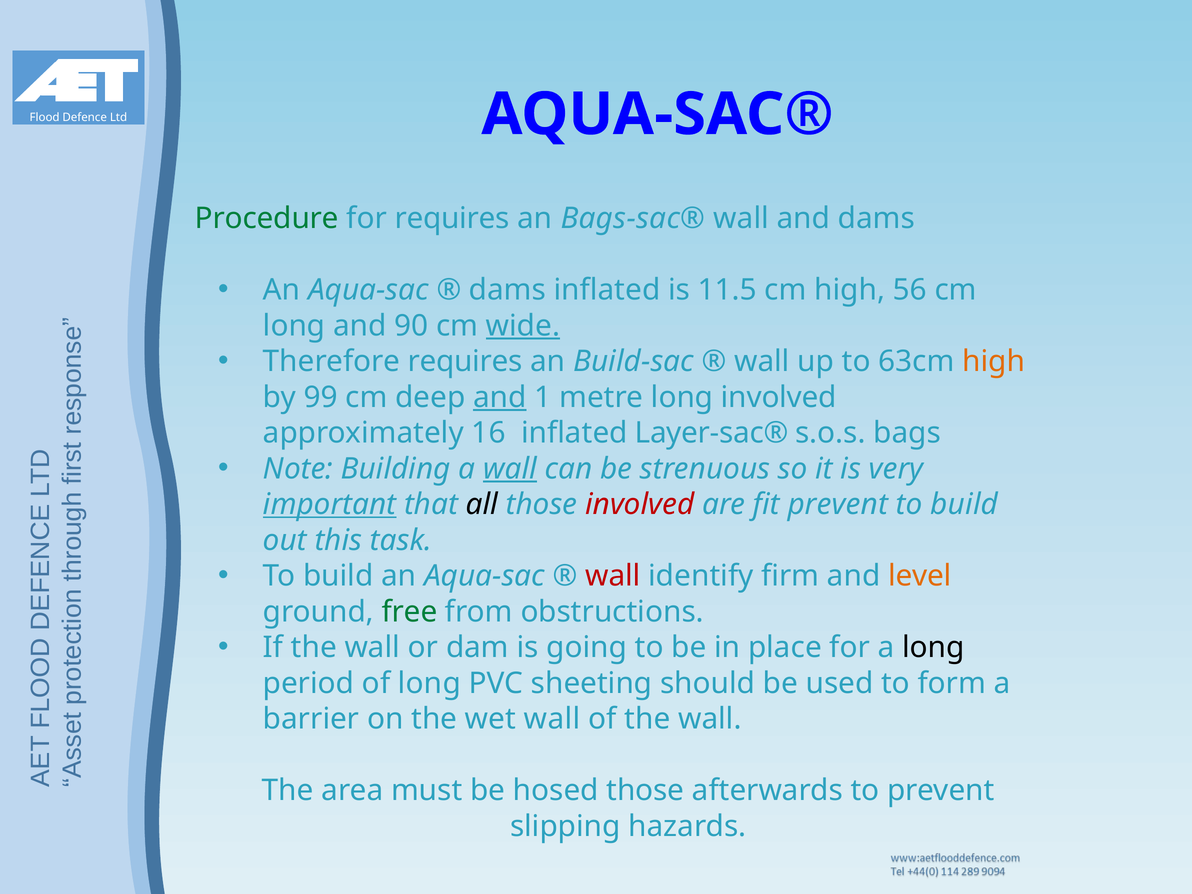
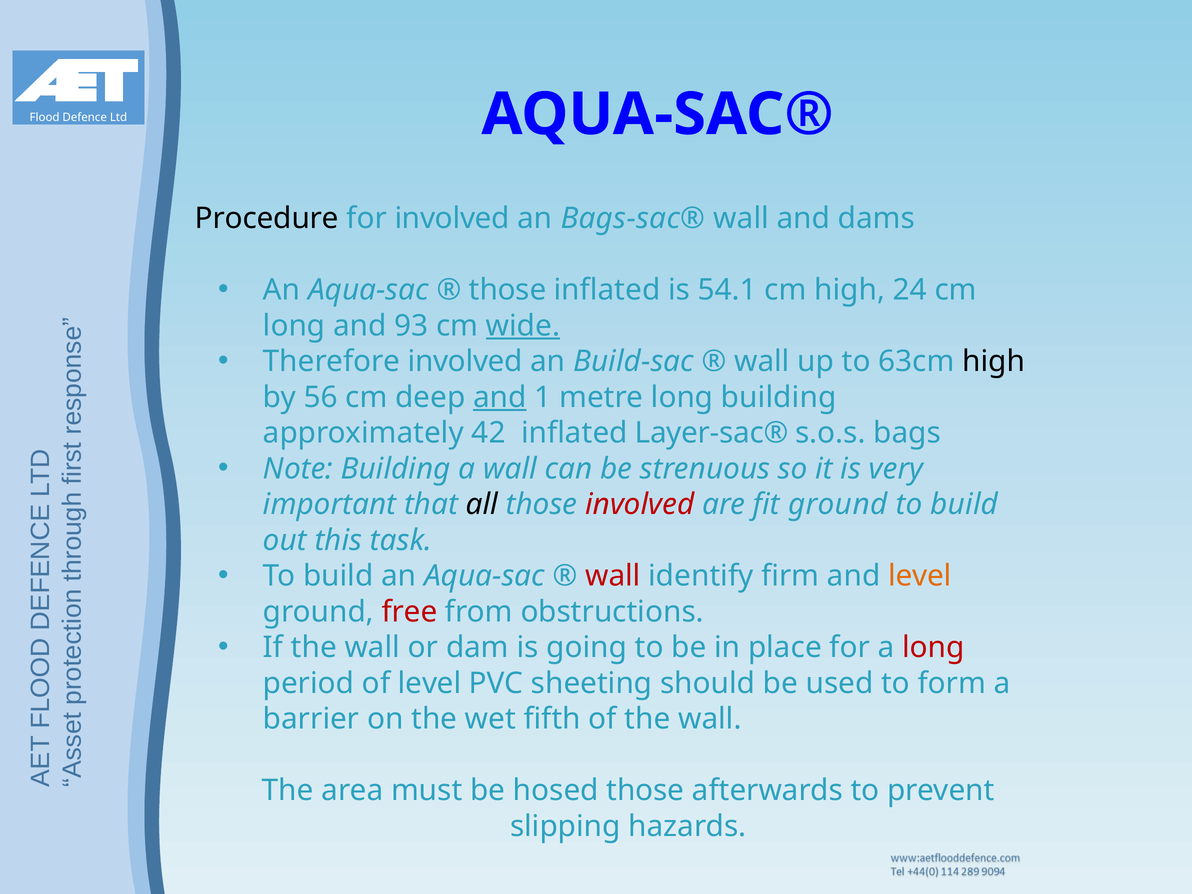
Procedure colour: green -> black (267, 218)
for requires: requires -> involved (452, 218)
dams: dams -> those (508, 290)
11.5: 11.5 -> 54.1 (727, 290)
56: 56 -> 24 (910, 290)
90: 90 -> 93 (411, 326)
Therefore requires: requires -> involved (465, 361)
high colour: orange -> black (994, 361)
99: 99 -> 56 (321, 397)
long involved: involved -> building (779, 397)
16: 16 -> 42 (489, 433)
wall underline: present -> none (510, 469)
important underline: present -> none (330, 505)
fit prevent: prevent -> ground (838, 505)
free colour: green -> red (409, 612)
long colour: black -> red (933, 648)
of long: long -> level (430, 683)
wet wall: wall -> fifth (552, 719)
